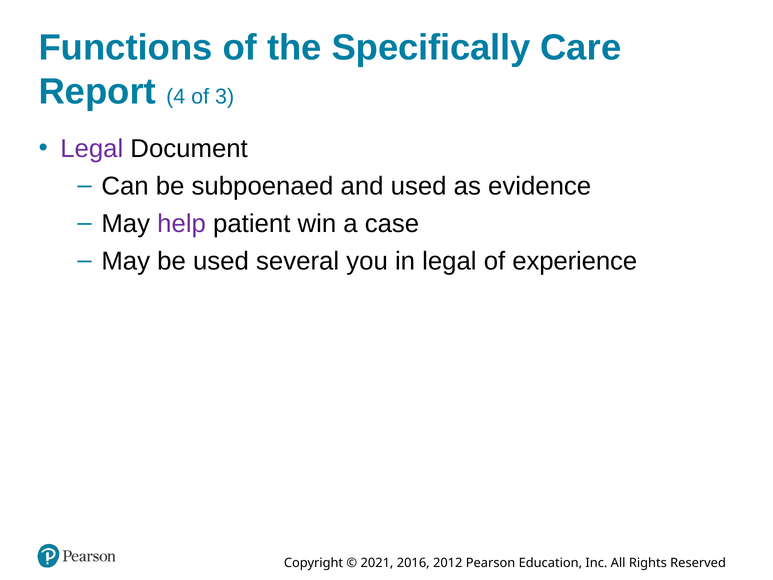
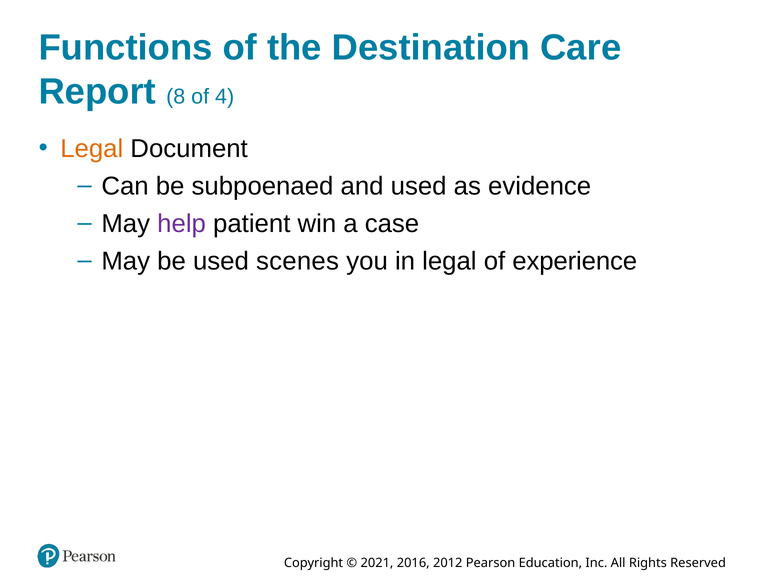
Specifically: Specifically -> Destination (431, 48)
4: 4 -> 8 (176, 97)
3: 3 -> 4 (225, 97)
Legal colour: purple -> orange (92, 149)
several: several -> scenes (297, 261)
